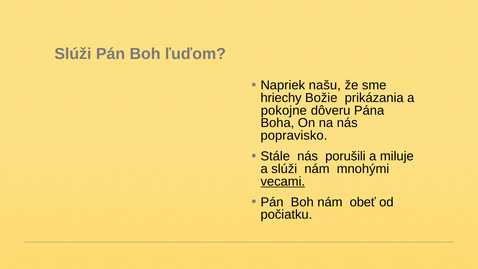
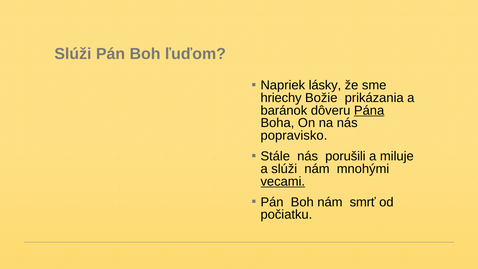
našu: našu -> lásky (325, 85)
pokojne: pokojne -> baránok (284, 110)
Pána underline: none -> present (369, 110)
obeť: obeť -> smrť (363, 202)
